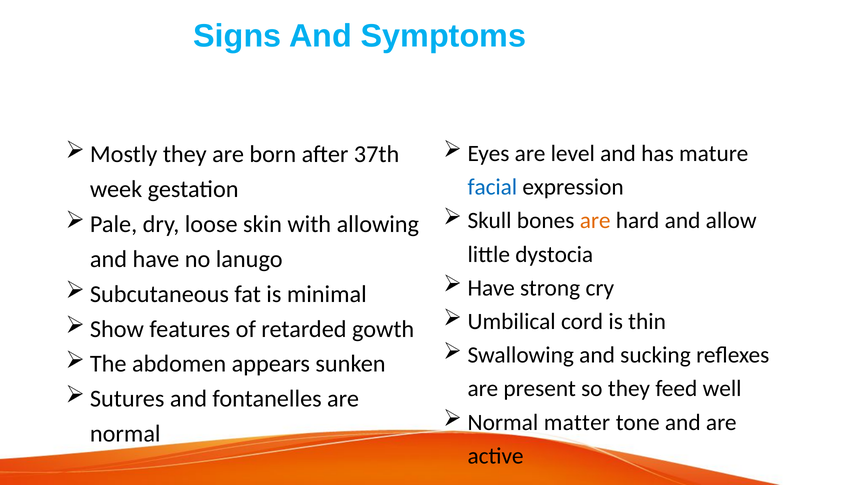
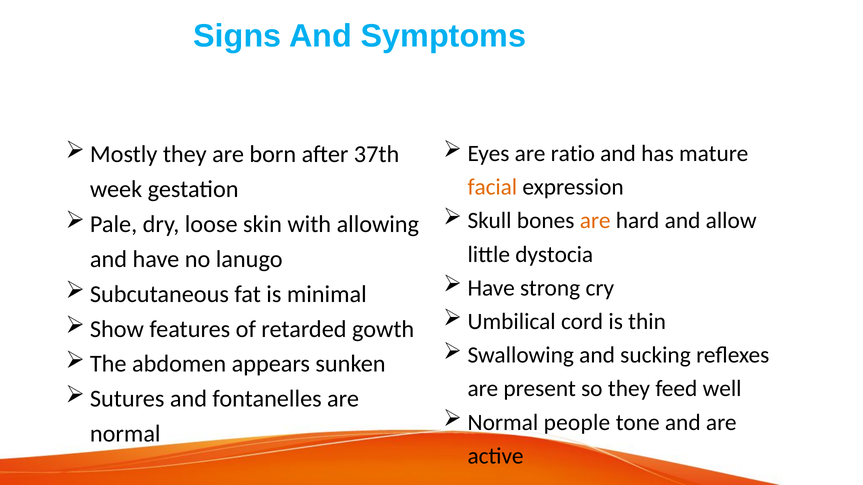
level: level -> ratio (573, 154)
facial colour: blue -> orange (492, 187)
matter: matter -> people (577, 423)
